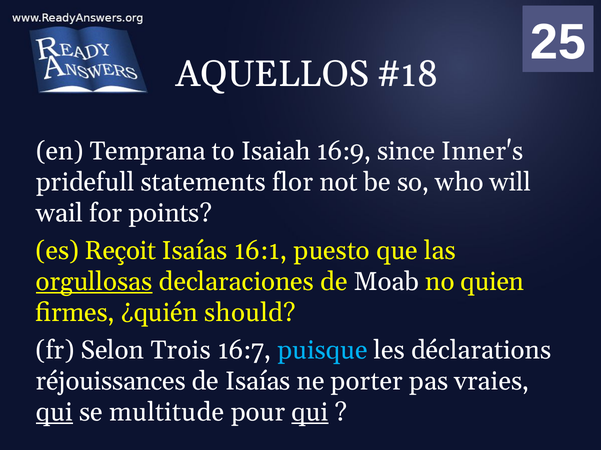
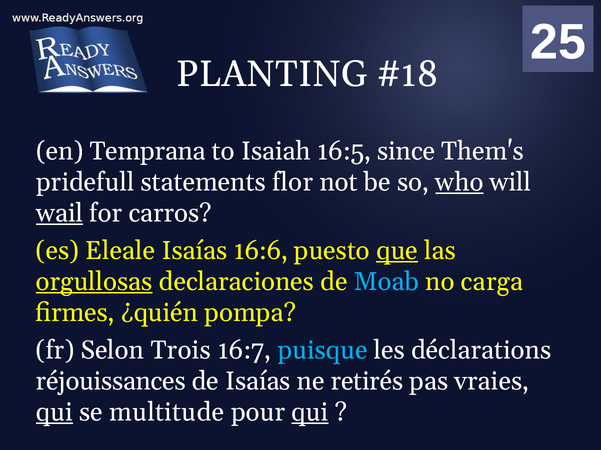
AQUELLOS: AQUELLOS -> PLANTING (272, 74)
16:9: 16:9 -> 16:5 (344, 151)
Inner's: Inner's -> Them's (483, 151)
who underline: none -> present (459, 182)
wail underline: none -> present (60, 214)
points: points -> carros (170, 214)
Reçoit: Reçoit -> Eleale (120, 251)
16:1: 16:1 -> 16:6 (261, 251)
que underline: none -> present (397, 251)
Moab colour: white -> light blue (386, 282)
quien: quien -> carga (492, 282)
should: should -> pompa (250, 313)
porter: porter -> retirés (367, 382)
